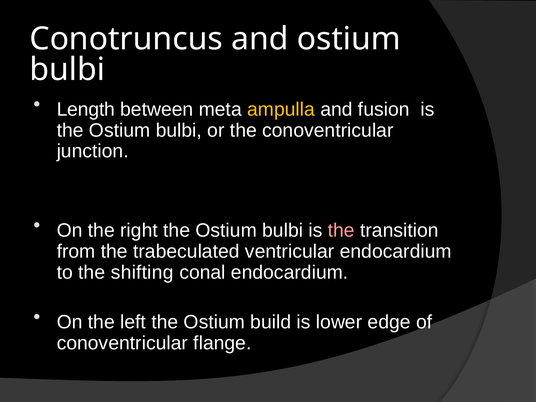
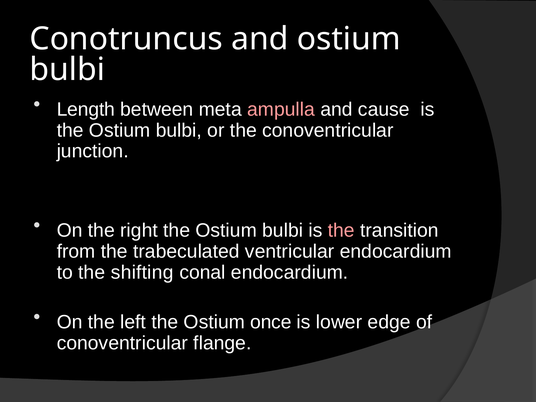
ampulla colour: yellow -> pink (281, 109)
fusion: fusion -> cause (384, 109)
build: build -> once (271, 322)
